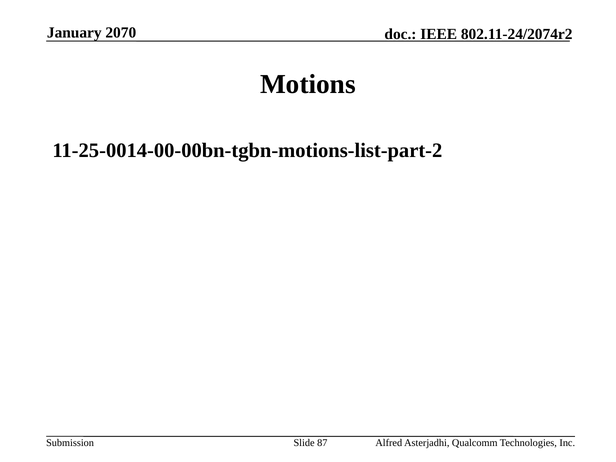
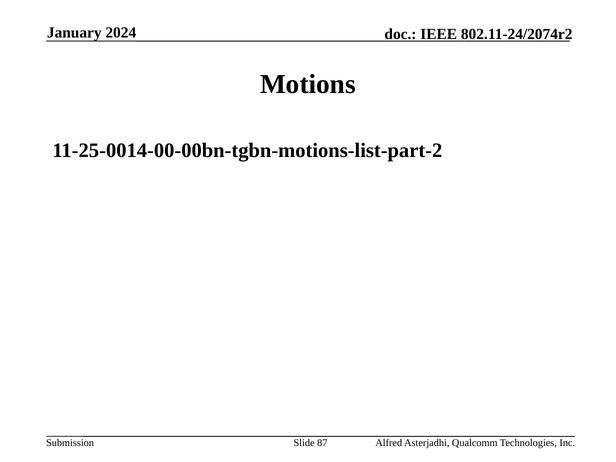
2070: 2070 -> 2024 (121, 33)
